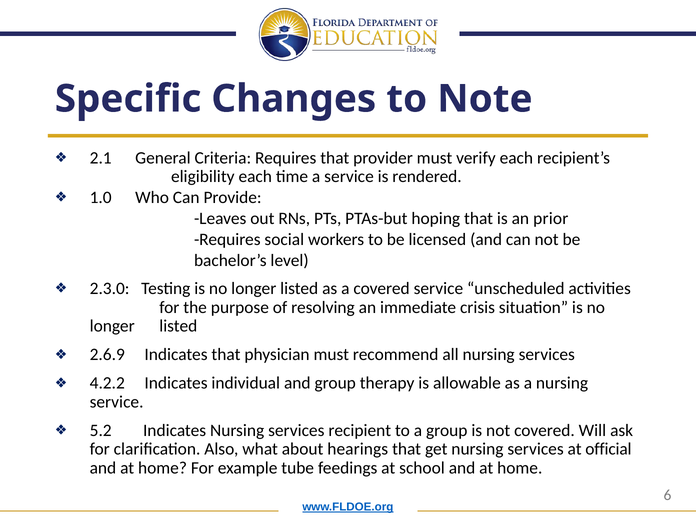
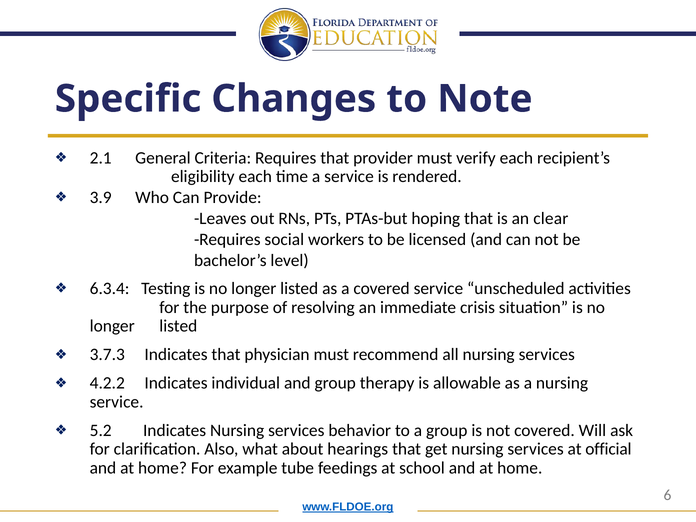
1.0: 1.0 -> 3.9 (101, 198)
prior: prior -> clear (551, 219)
2.3.0: 2.3.0 -> 6.3.4 (110, 289)
2.6.9: 2.6.9 -> 3.7.3 (107, 355)
recipient: recipient -> behavior (360, 430)
